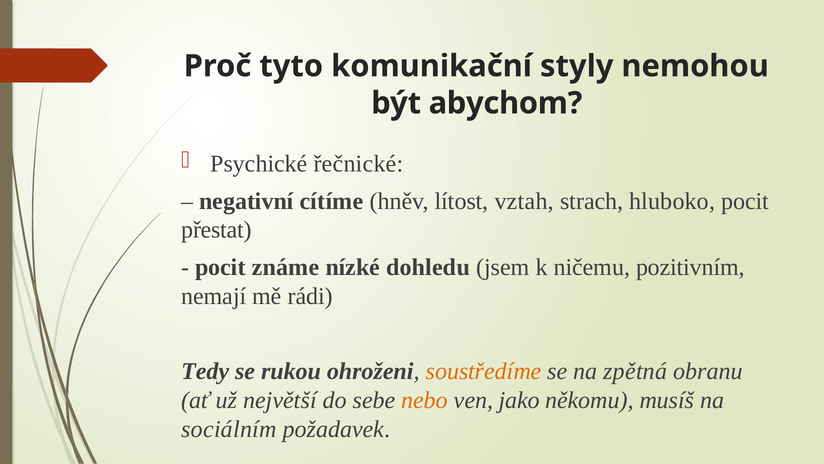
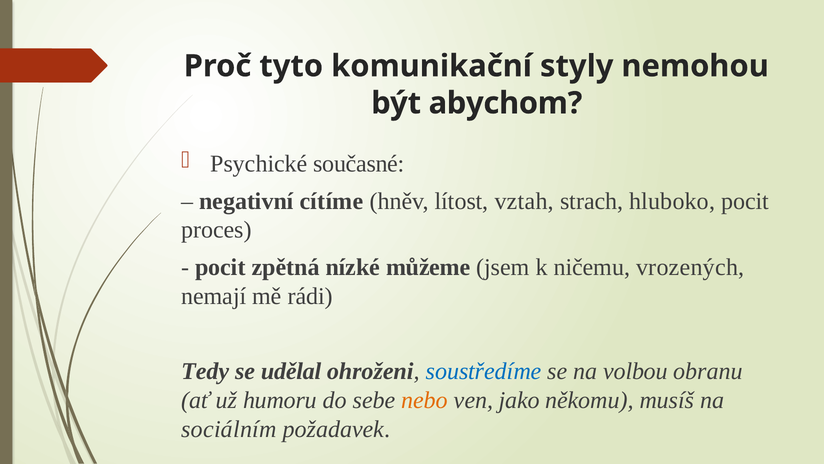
řečnické: řečnické -> současné (359, 163)
přestat: přestat -> proces (216, 230)
známe: známe -> zpětná (286, 267)
dohledu: dohledu -> můžeme (428, 267)
pozitivním: pozitivním -> vrozených (690, 267)
rukou: rukou -> udělal (291, 371)
soustředíme colour: orange -> blue (484, 371)
zpětná: zpětná -> volbou (635, 371)
největší: největší -> humoru (280, 400)
